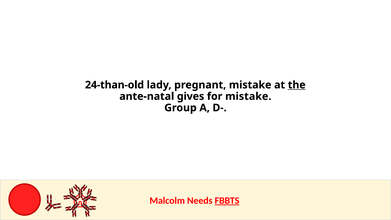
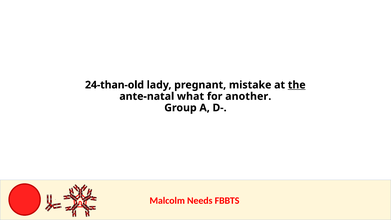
gives: gives -> what (191, 96)
for mistake: mistake -> another (248, 96)
FBBTS underline: present -> none (227, 201)
